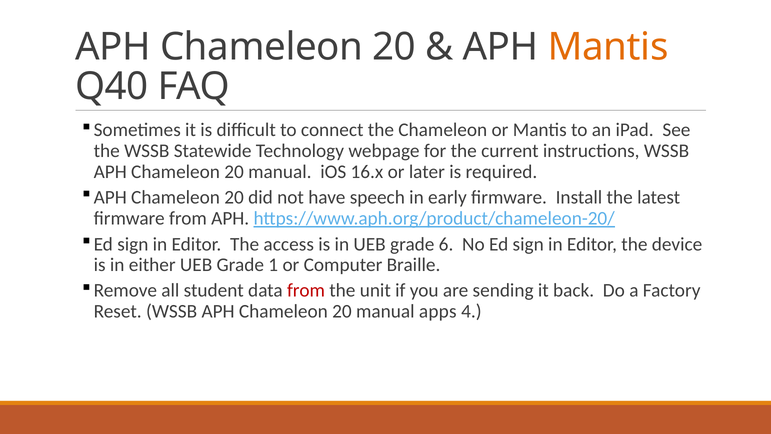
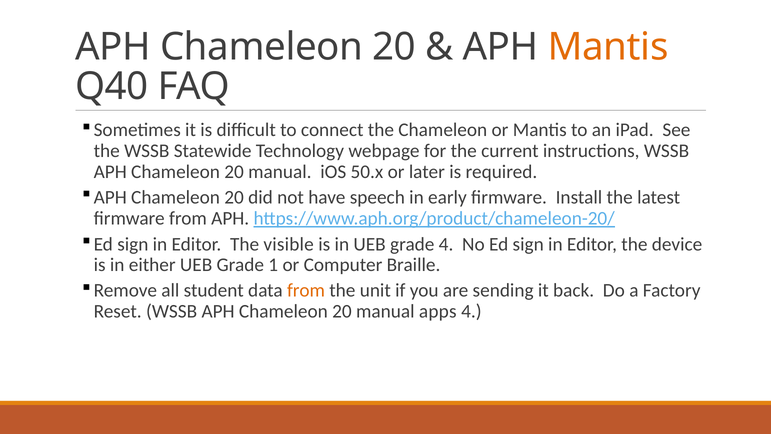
16.x: 16.x -> 50.x (367, 172)
access: access -> visible (289, 244)
grade 6: 6 -> 4 (446, 244)
from colour: red -> orange (306, 290)
